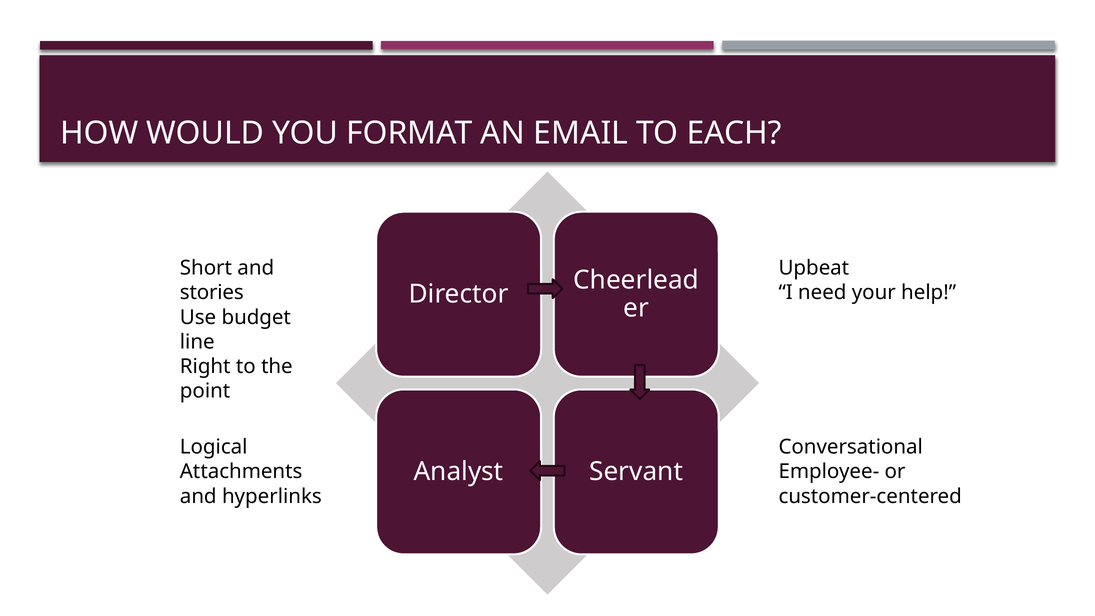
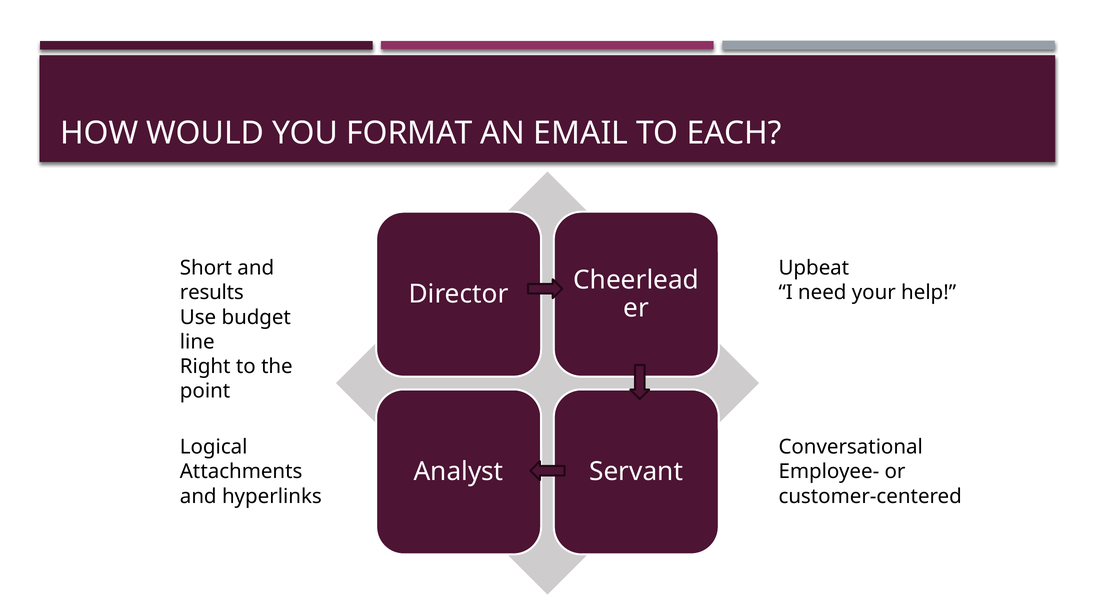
stories: stories -> results (212, 293)
